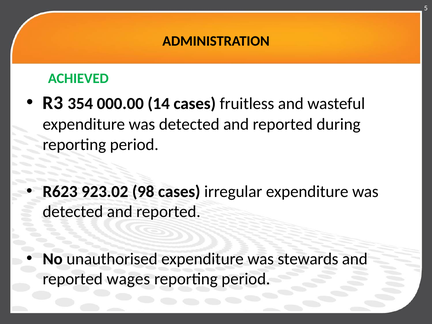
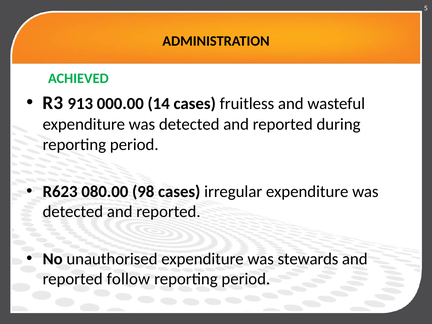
354: 354 -> 913 (80, 104)
923.02: 923.02 -> 080.00 (105, 192)
wages: wages -> follow (128, 279)
